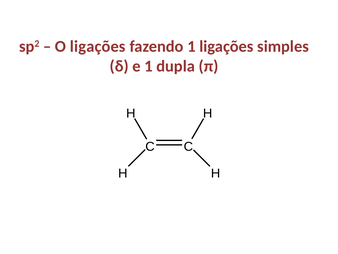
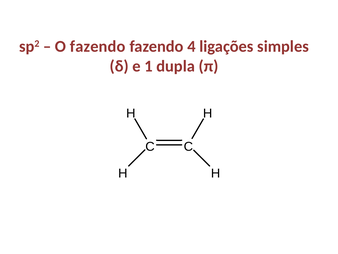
O ligações: ligações -> fazendo (98, 46)
fazendo 1: 1 -> 4 (191, 46)
